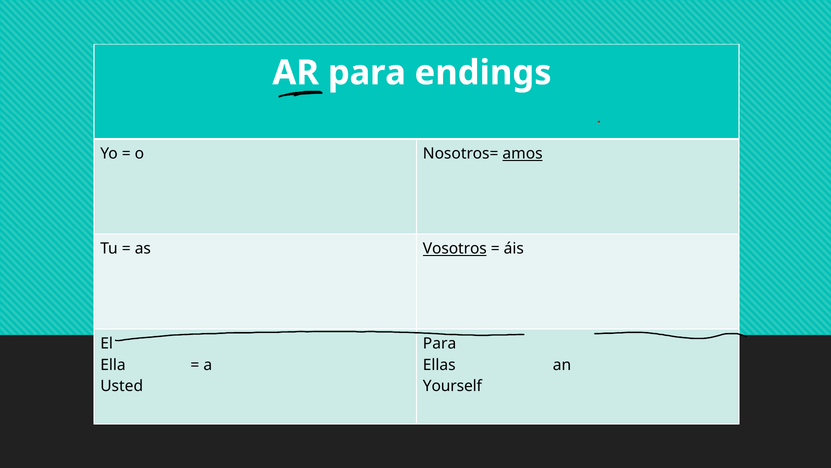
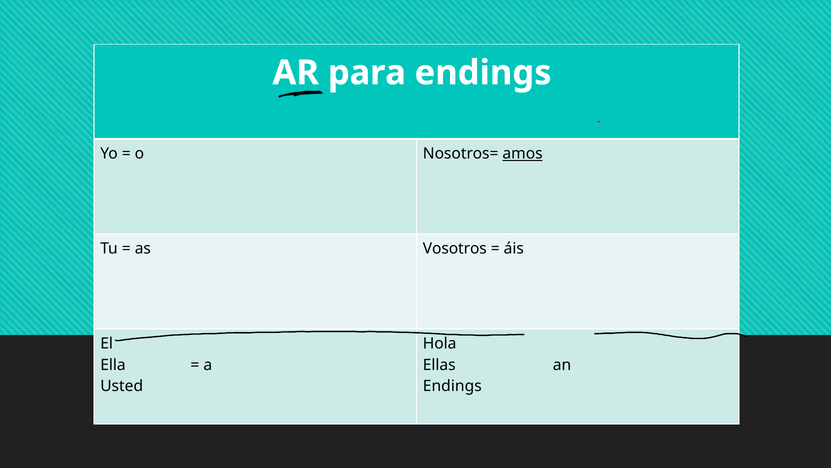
Vosotros underline: present -> none (455, 248)
Para: Para -> Hola (440, 343)
Yourself: Yourself -> Endings (452, 386)
